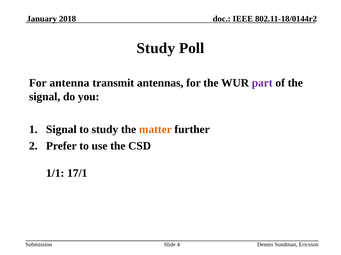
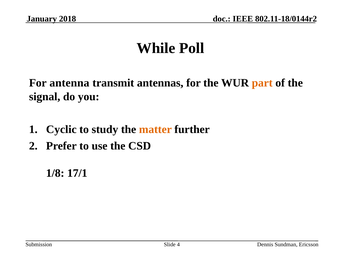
Study: Study -> While (156, 48)
part colour: purple -> orange (262, 83)
Signal: Signal -> Cyclic (61, 130)
1/1: 1/1 -> 1/8 (55, 174)
